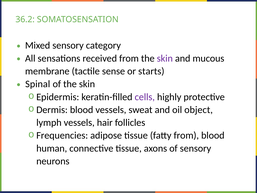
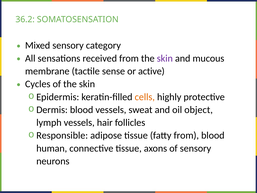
starts: starts -> active (151, 71)
Spinal: Spinal -> Cycles (38, 84)
cells colour: purple -> orange (145, 97)
Frequencies: Frequencies -> Responsible (62, 135)
